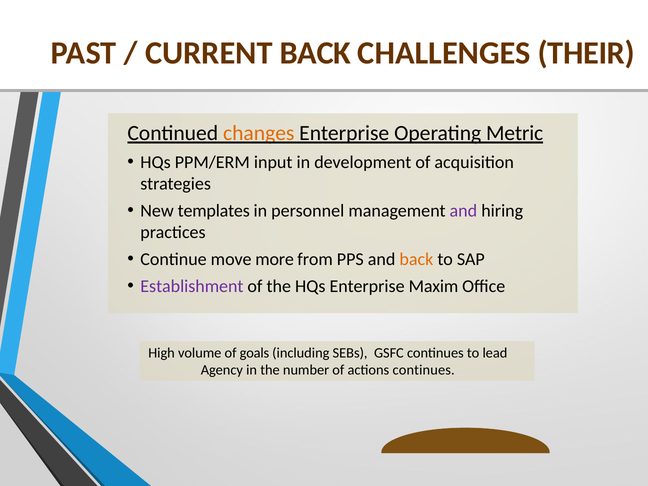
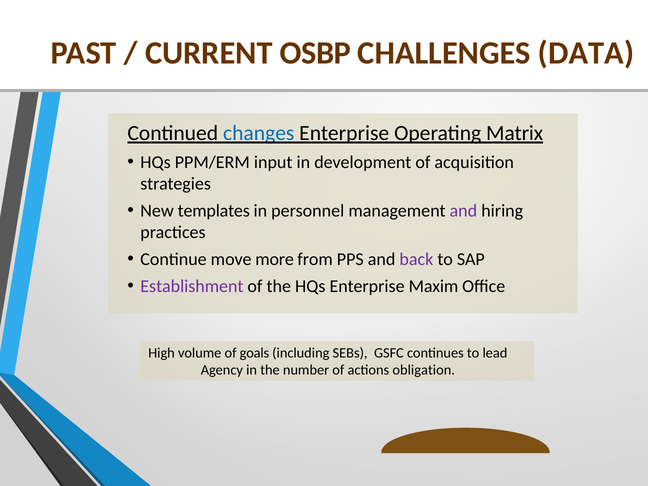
CURRENT BACK: BACK -> OSBP (315, 53)
THEIR: THEIR -> DATA (586, 53)
changes colour: orange -> blue (259, 133)
Metric: Metric -> Matrix (515, 133)
back colour: orange -> purple (416, 260)
actions continues: continues -> obligation (424, 370)
